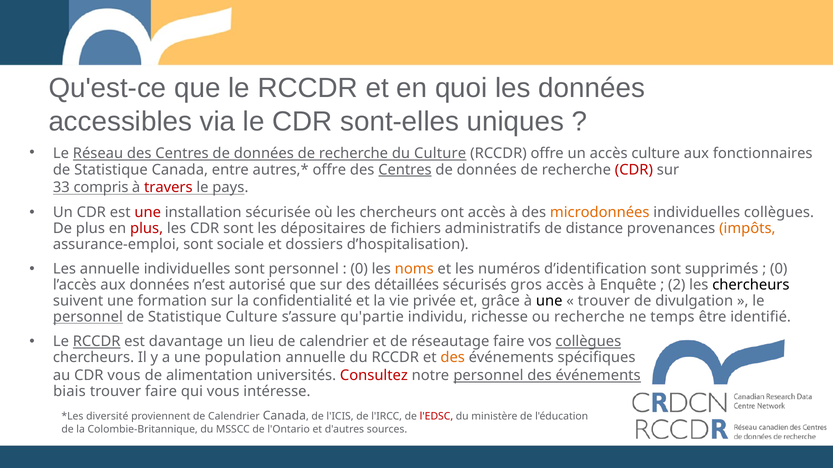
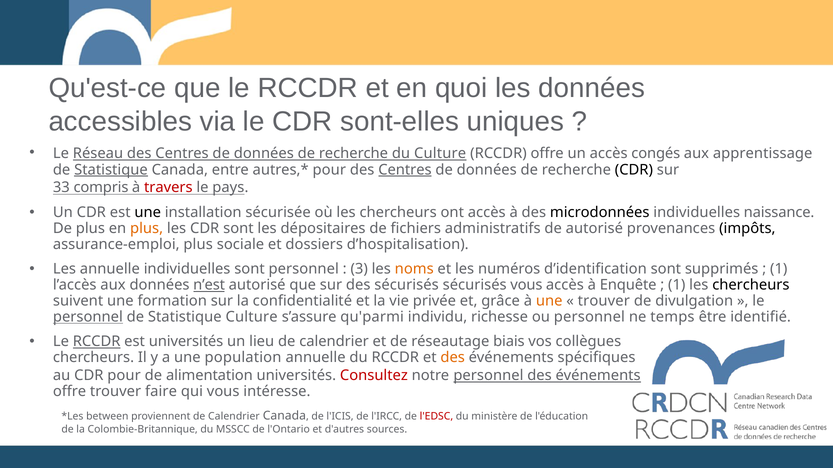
accès culture: culture -> congés (656, 154)
fonctionnaires: fonctionnaires -> apprentissage (763, 154)
Statistique underline: none -> present (111, 170)
offre: offre -> pour (329, 170)
CDR colour: red -> black (634, 170)
une colour: red -> black (148, 213)
microdonnées colour: orange -> black (600, 213)
individuelles collègues: collègues -> naissance (779, 213)
plus colour: red -> orange (147, 229)
de distance: distance -> autorisé (594, 229)
impôts colour: orange -> black (747, 229)
assurance-emploi sont: sont -> plus (198, 245)
0: 0 -> 3 (359, 269)
0: 0 -> 1 (779, 269)
n’est underline: none -> present (209, 285)
des détaillées: détaillées -> sécurisés (407, 285)
sécurisés gros: gros -> vous (526, 285)
2: 2 -> 1 (677, 285)
une colour: black -> orange (549, 301)
qu'partie: qu'partie -> qu'parmi (372, 317)
ou recherche: recherche -> personnel (589, 317)
est davantage: davantage -> universités (186, 342)
réseautage faire: faire -> biais (509, 342)
collègues underline: present -> none (588, 342)
CDR vous: vous -> pour (124, 376)
biais: biais -> offre (70, 392)
diversité: diversité -> between (107, 417)
